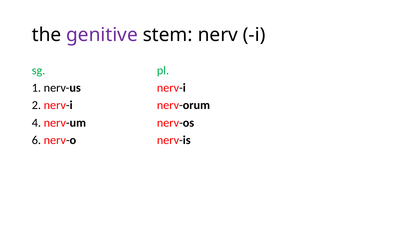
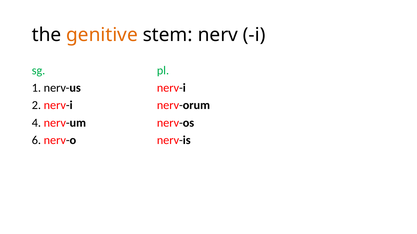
genitive colour: purple -> orange (102, 35)
